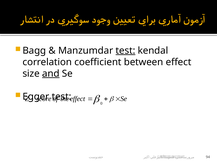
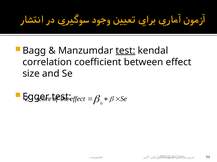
and underline: present -> none (51, 74)
